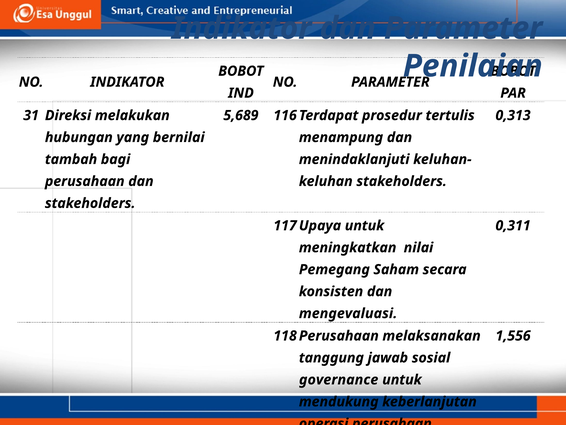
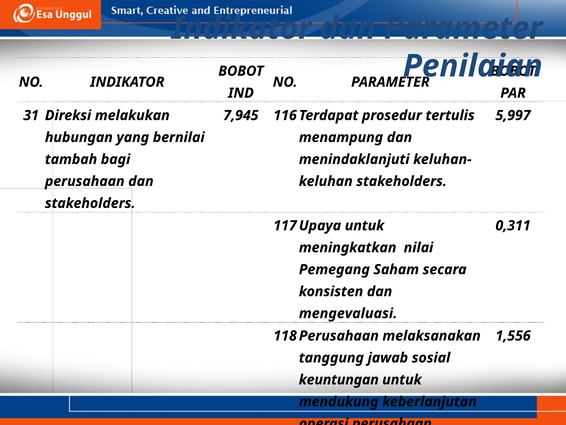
5,689: 5,689 -> 7,945 (241, 115)
0,313: 0,313 -> 5,997 (513, 115)
governance: governance -> keuntungan (339, 379)
